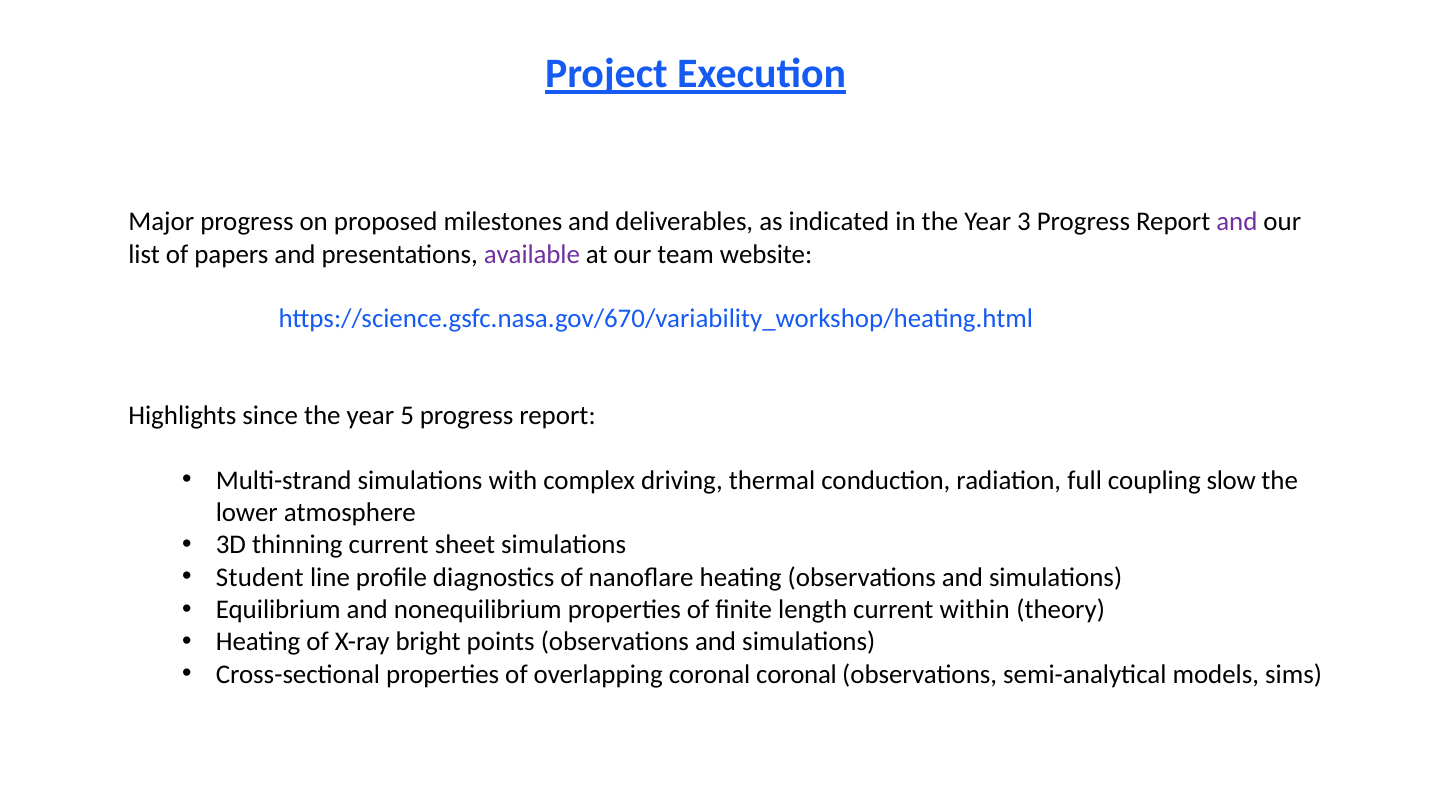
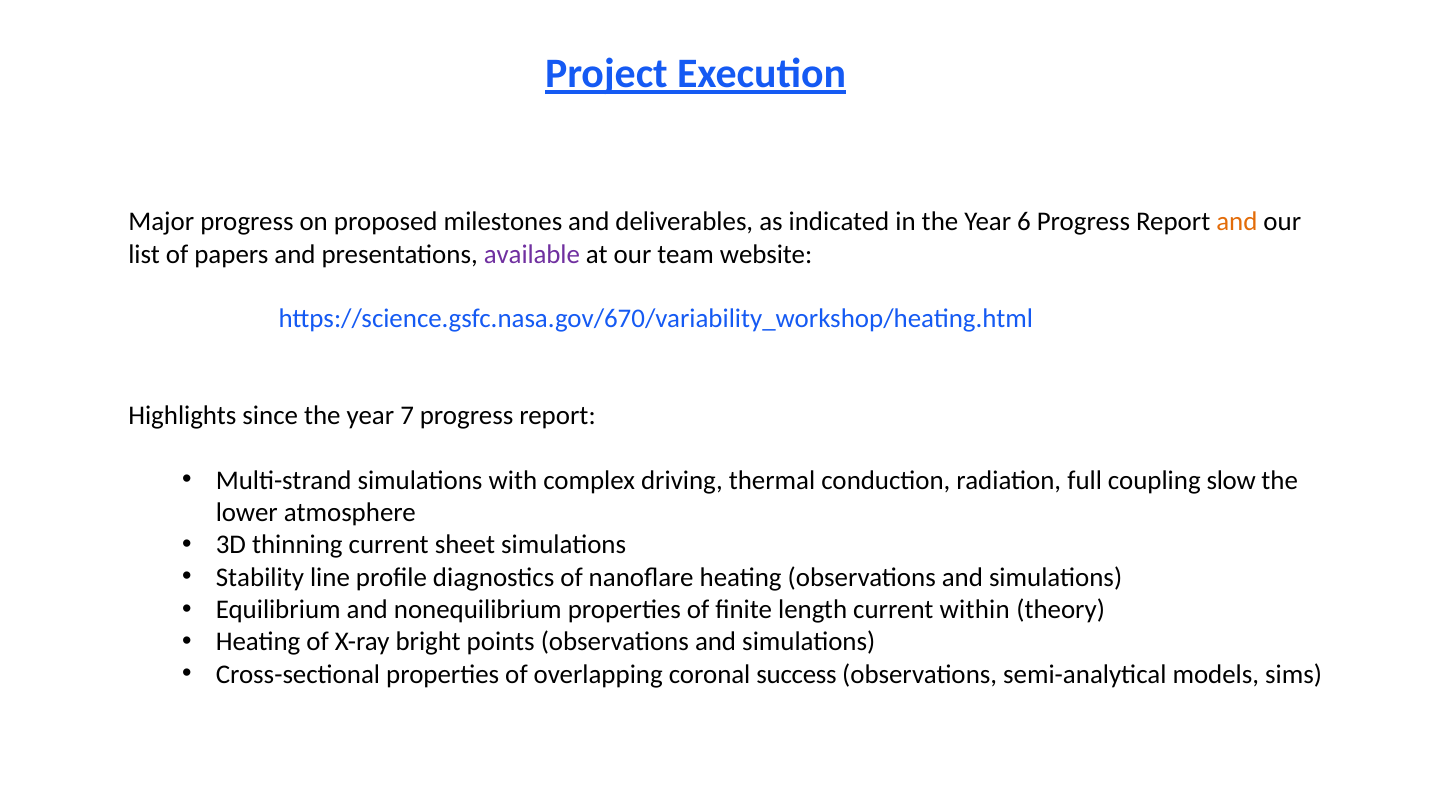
3: 3 -> 6 (1024, 222)
and colour: purple -> orange (1237, 222)
5: 5 -> 7 (407, 416)
Student: Student -> Stability (260, 577)
coronal coronal: coronal -> success (797, 674)
